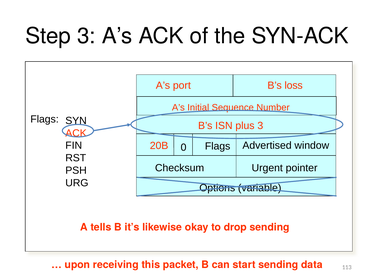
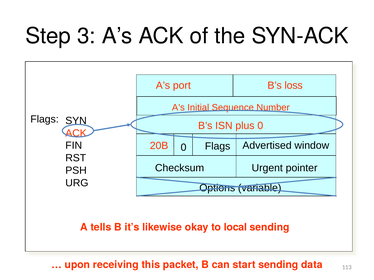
plus 3: 3 -> 0 (260, 126)
drop: drop -> local (235, 228)
